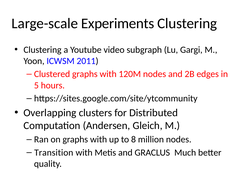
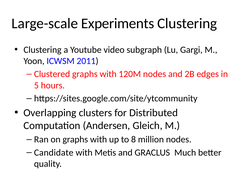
Transition: Transition -> Candidate (54, 152)
